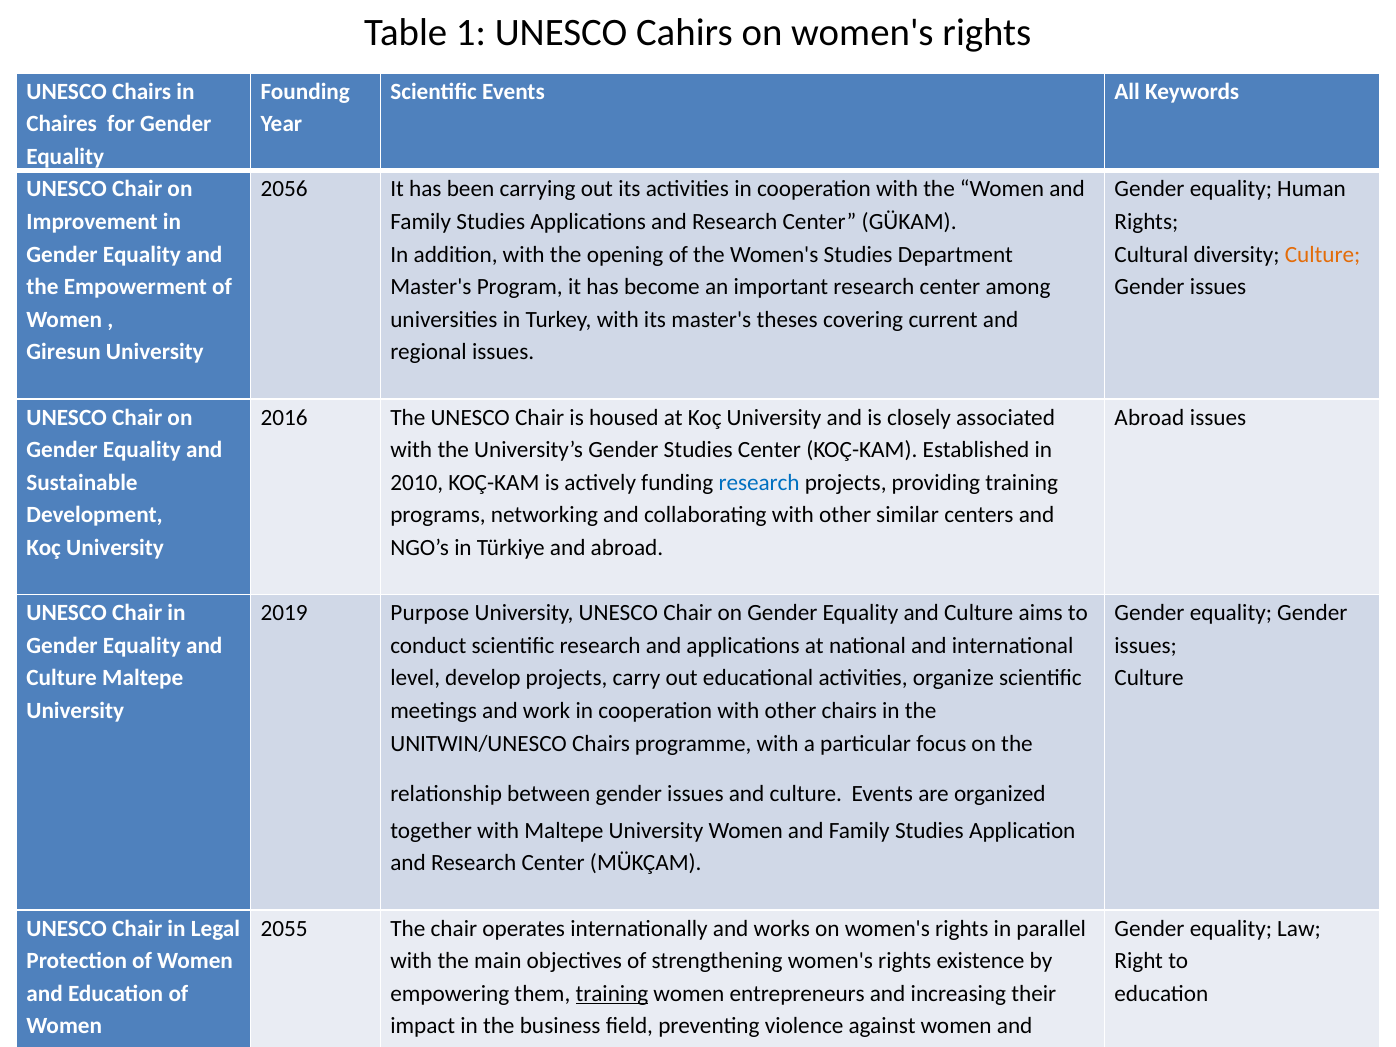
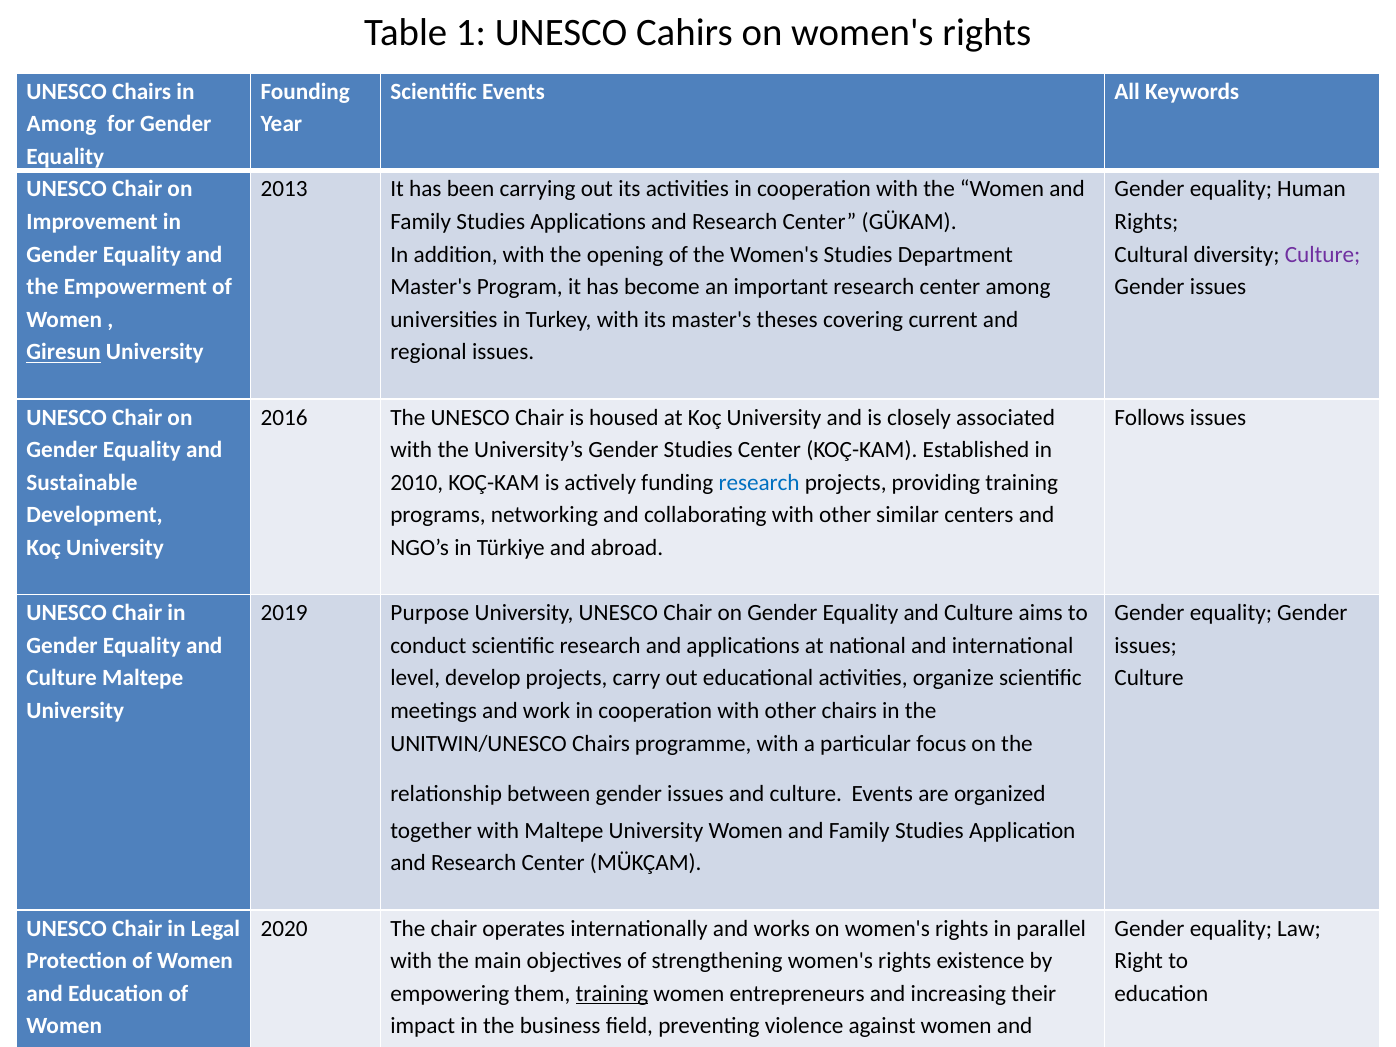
Chaires: Chaires -> Among (61, 124)
2056: 2056 -> 2013 (284, 189)
Culture colour: orange -> purple (1323, 254)
Giresun underline: none -> present (64, 352)
Abroad: Abroad -> Follows (1150, 417)
2055: 2055 -> 2020 (284, 928)
